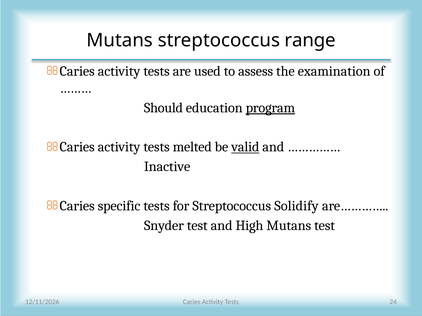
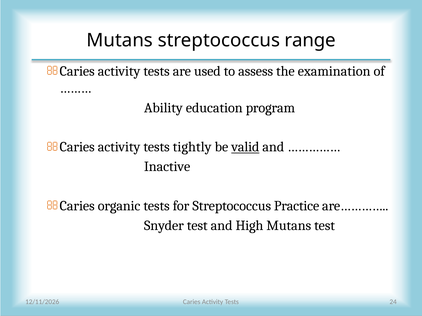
Should: Should -> Ability (163, 108)
program underline: present -> none (270, 108)
melted: melted -> tightly (192, 147)
specific: specific -> organic (119, 206)
Solidify: Solidify -> Practice (297, 206)
